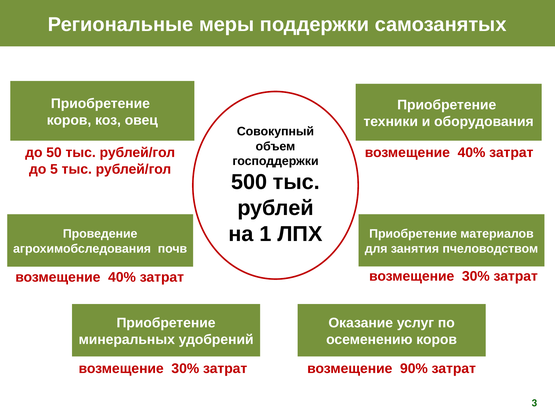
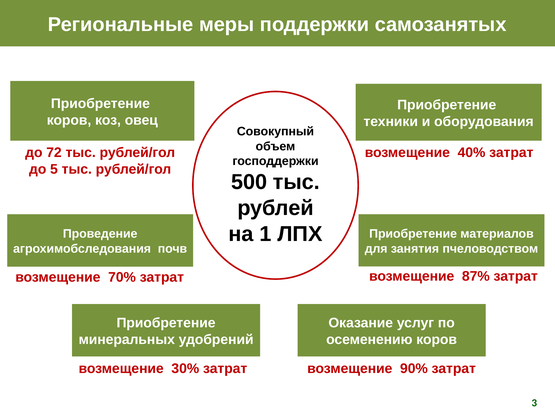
50: 50 -> 72 (54, 153)
40%: 40% -> 70% (122, 277)
30%: 30% -> 87% (476, 276)
